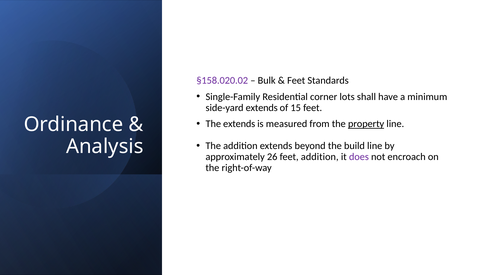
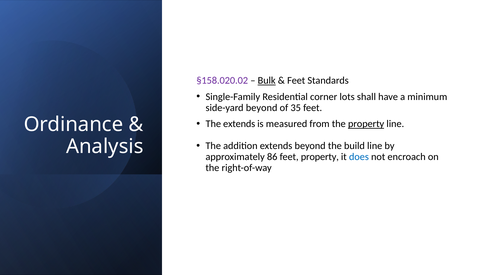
Bulk underline: none -> present (267, 81)
side-yard extends: extends -> beyond (262, 108)
15: 15 -> 35 (296, 108)
26: 26 -> 86 (272, 157)
feet addition: addition -> property (320, 157)
does colour: purple -> blue (359, 157)
